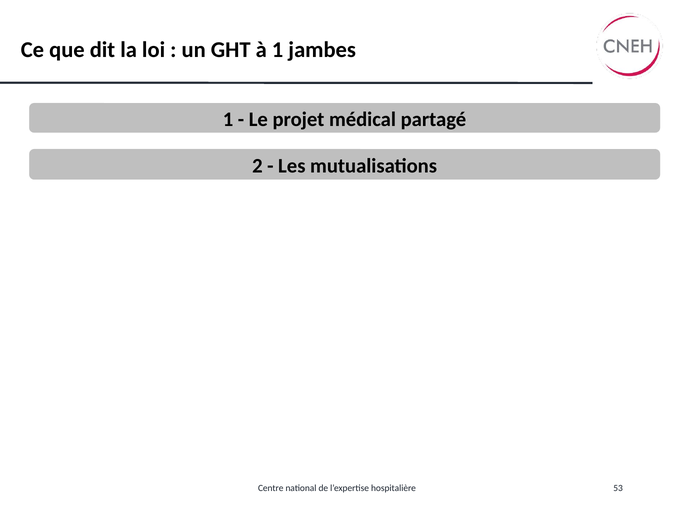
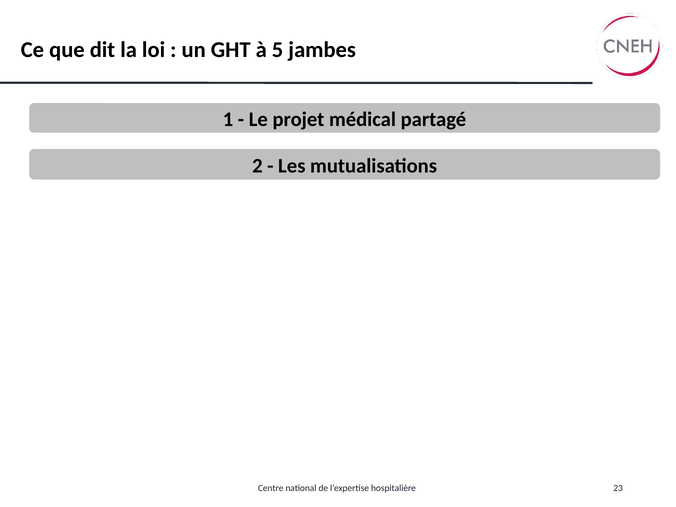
à 1: 1 -> 5 (278, 50)
53: 53 -> 23 (618, 488)
